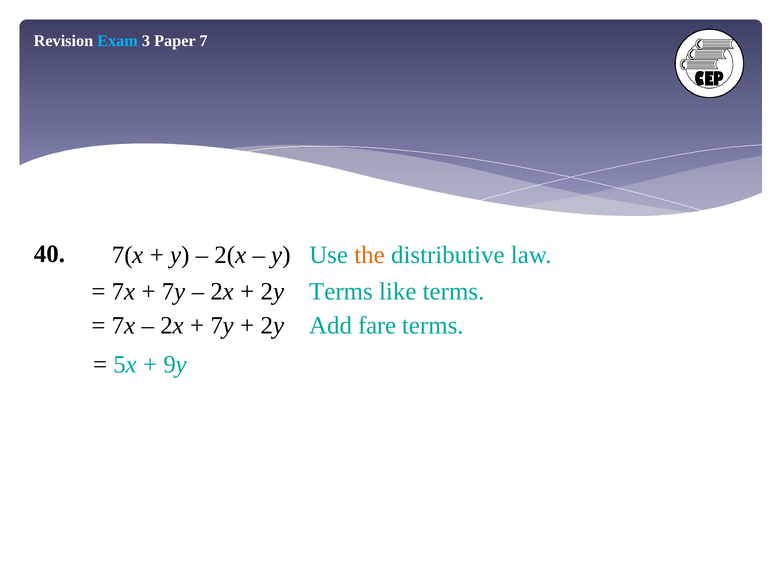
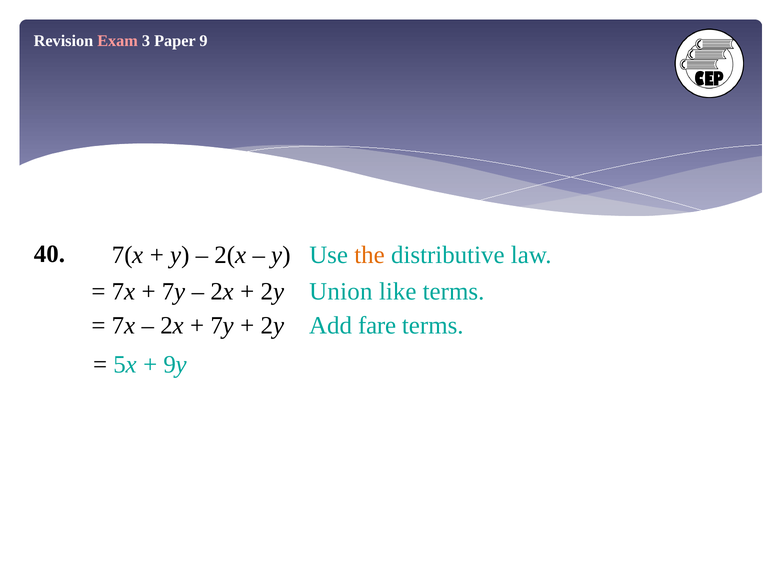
Exam colour: light blue -> pink (118, 41)
7: 7 -> 9 (204, 41)
2y Terms: Terms -> Union (341, 291)
